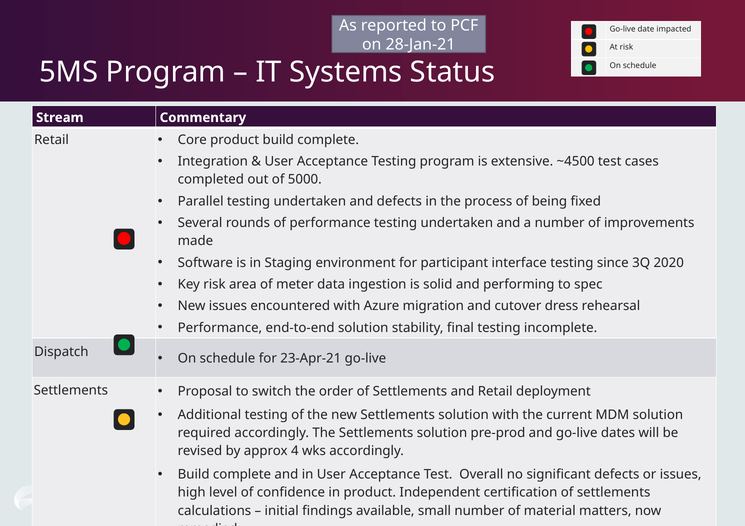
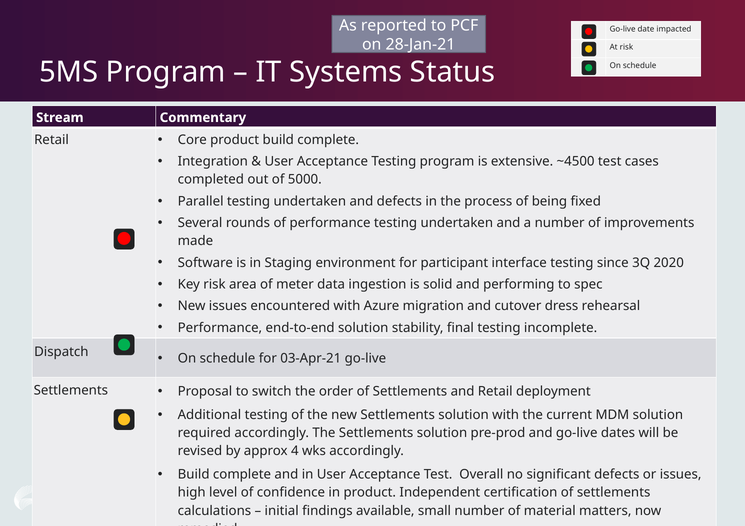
23-Apr-21: 23-Apr-21 -> 03-Apr-21 (311, 359)
